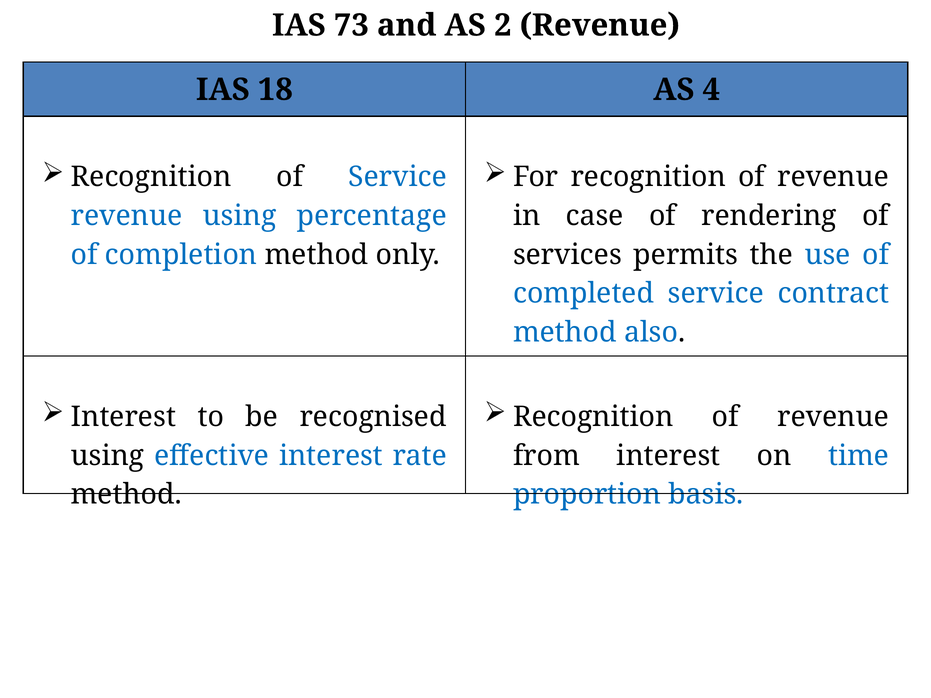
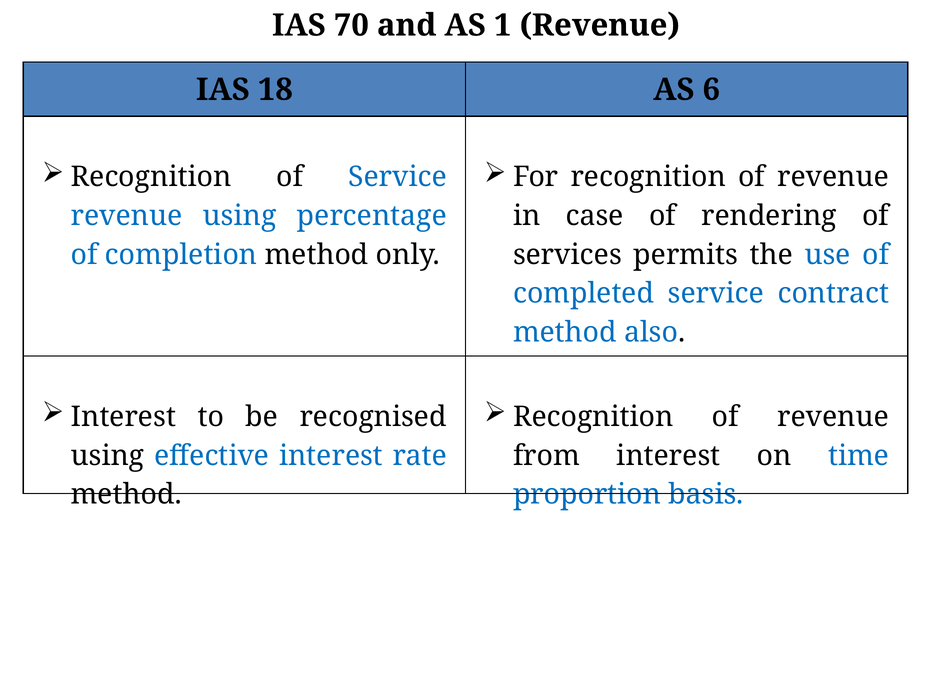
73: 73 -> 70 (351, 25)
2: 2 -> 1 (503, 25)
4: 4 -> 6 (711, 90)
